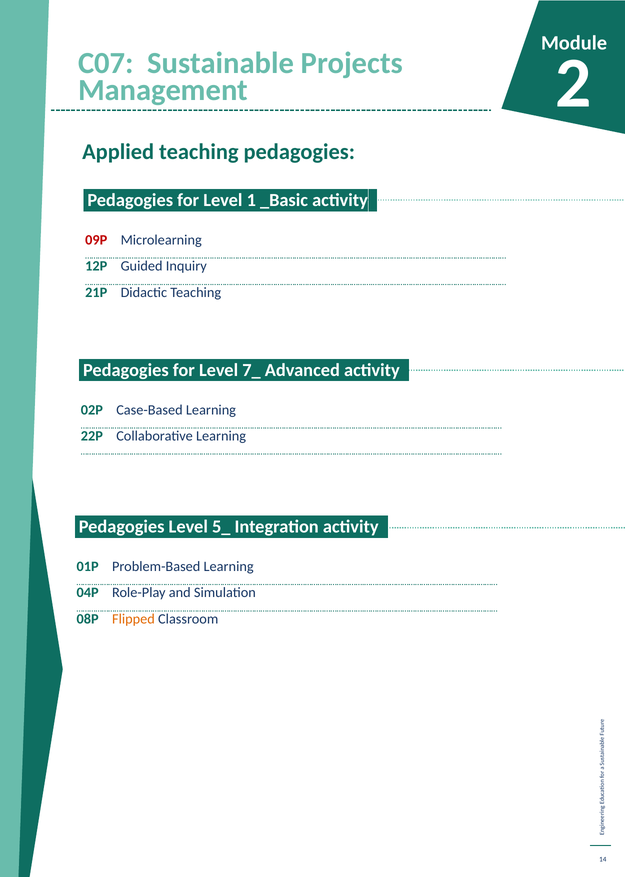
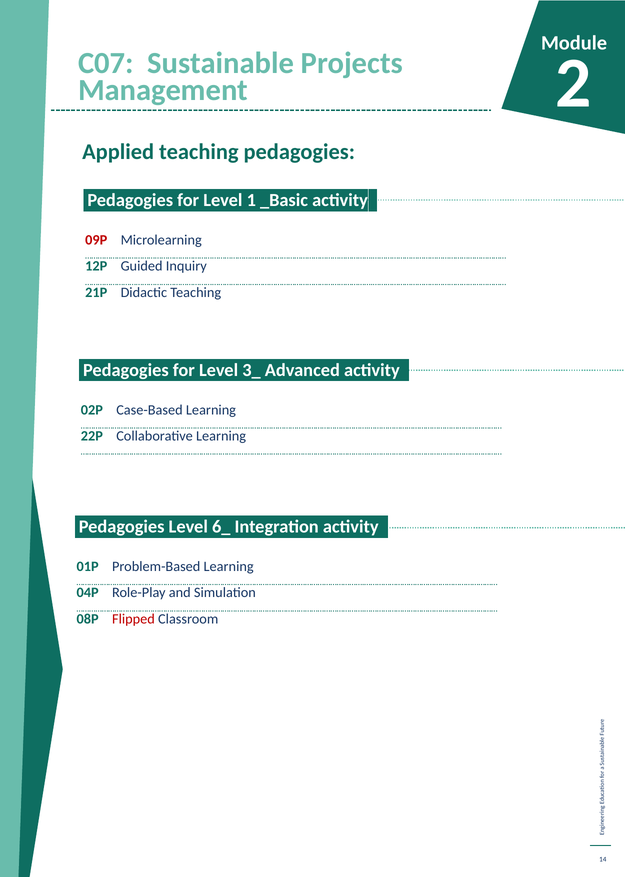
7_: 7_ -> 3_ (252, 370)
5_: 5_ -> 6_ (221, 527)
Flipped colour: orange -> red (133, 619)
